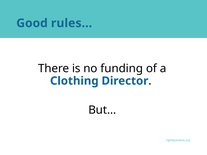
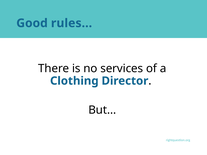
funding: funding -> services (122, 69)
